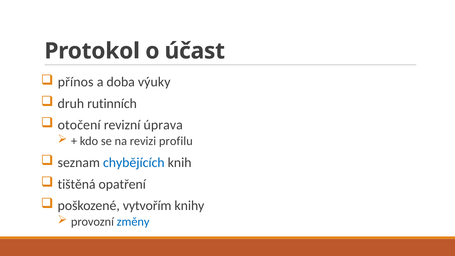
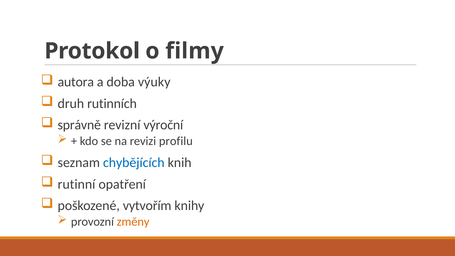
účast: účast -> filmy (195, 51)
přínos: přínos -> autora (76, 82)
otočení: otočení -> správně (79, 125)
úprava: úprava -> výroční (163, 125)
tištěná: tištěná -> rutinní (77, 184)
změny colour: blue -> orange (133, 222)
